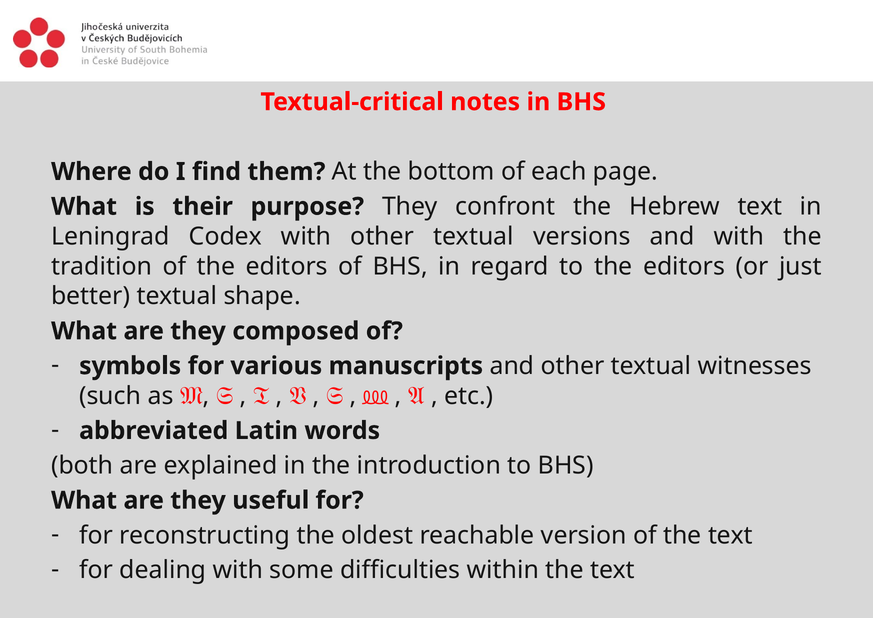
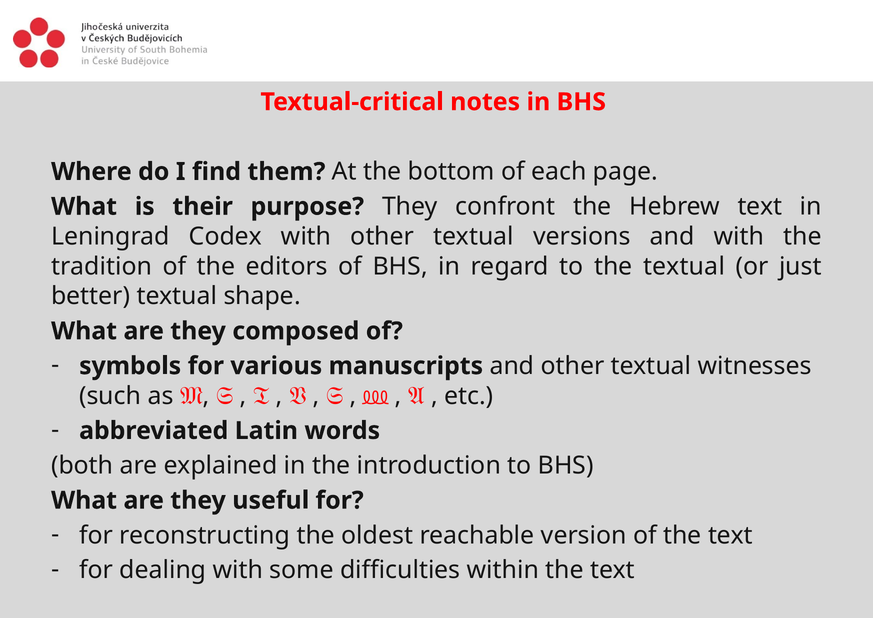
to the editors: editors -> textual (684, 266)
